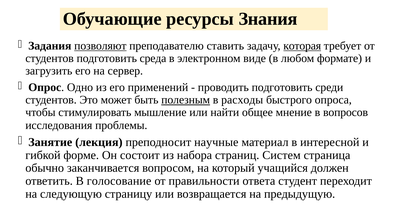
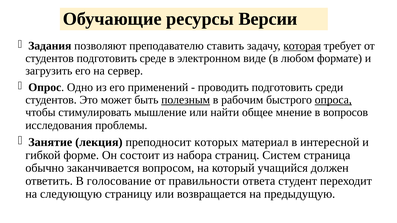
Знания: Знания -> Версии (268, 19)
позволяют underline: present -> none (100, 46)
среда: среда -> среде (153, 58)
расходы: расходы -> рабочим (242, 100)
опроса underline: none -> present (333, 100)
научные: научные -> которых (216, 142)
